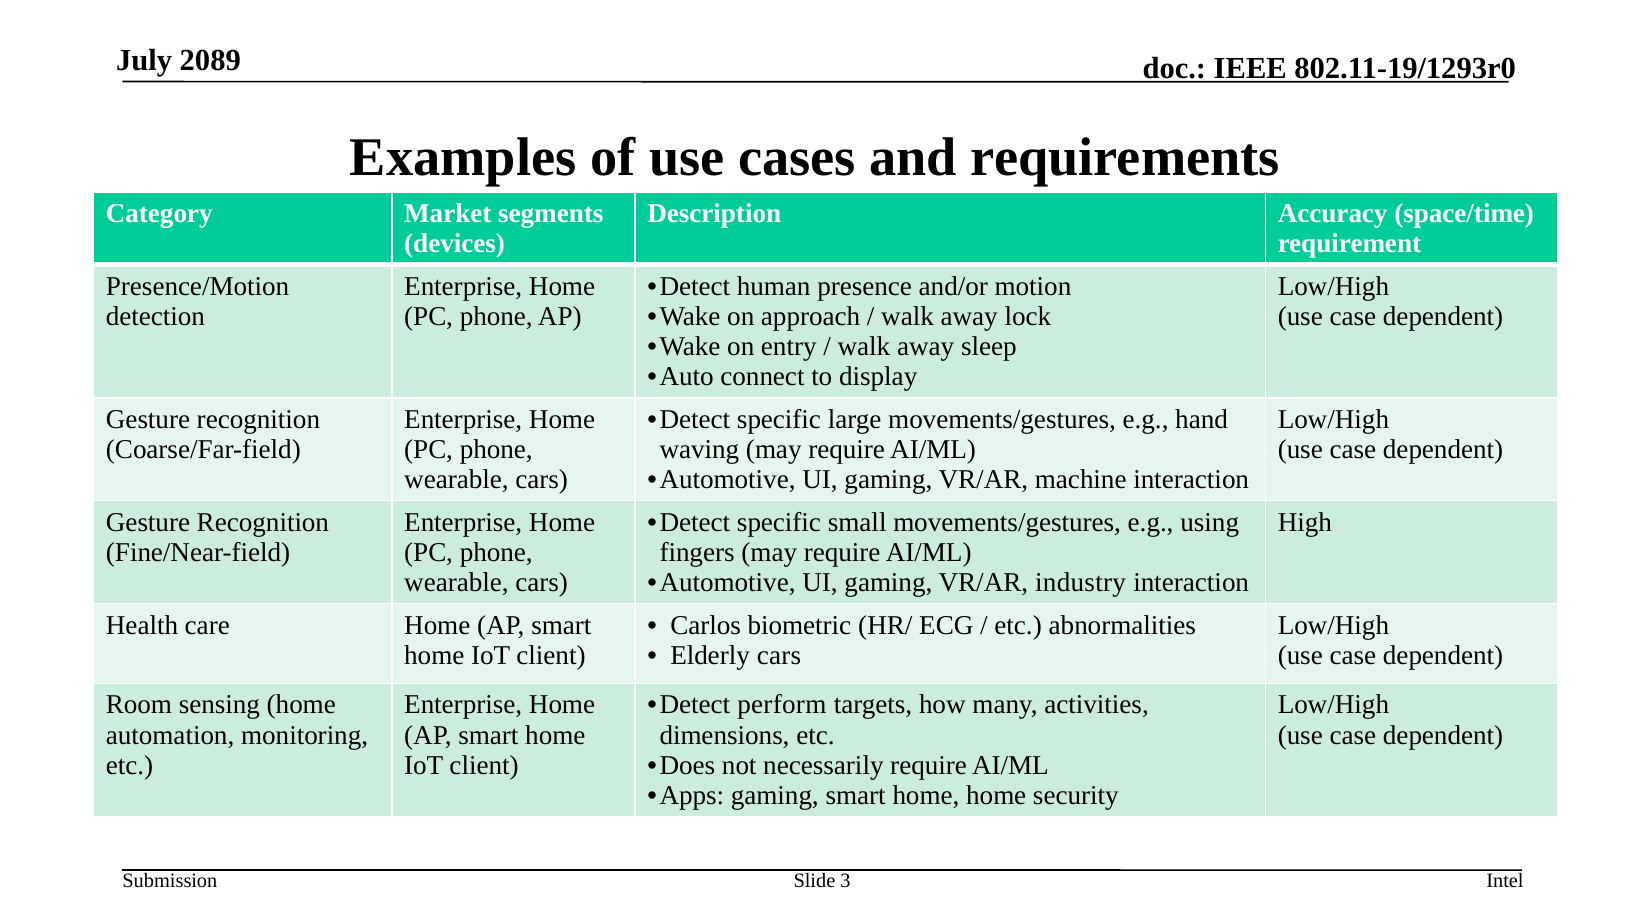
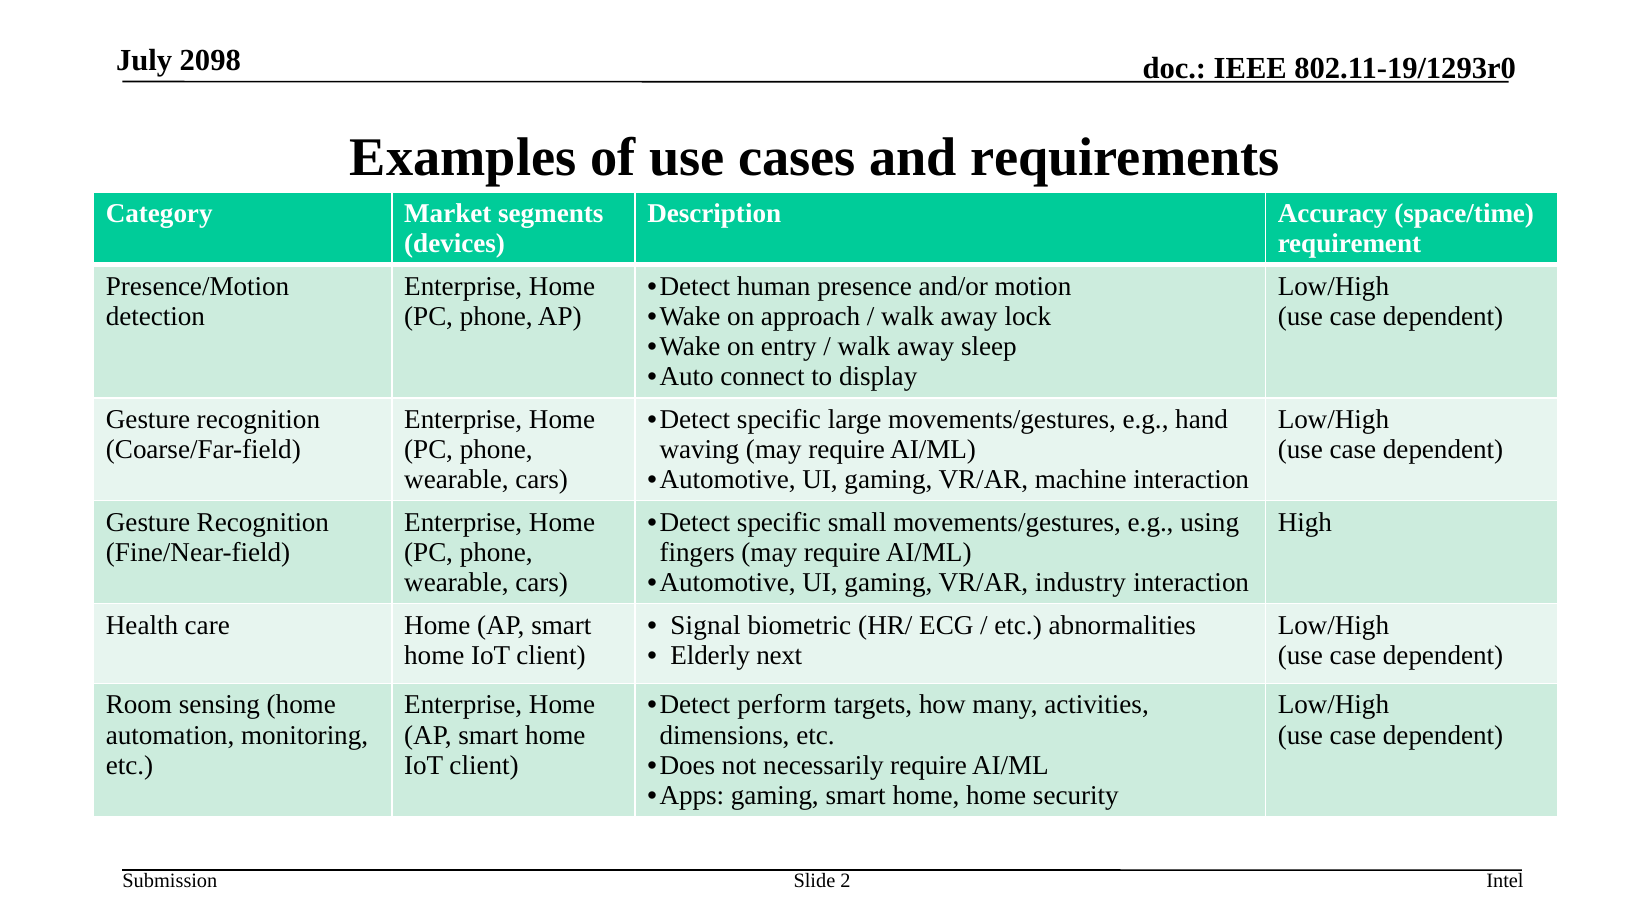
2089: 2089 -> 2098 (210, 60)
Carlos: Carlos -> Signal (705, 625)
Elderly cars: cars -> next (779, 655)
3: 3 -> 2 (845, 880)
